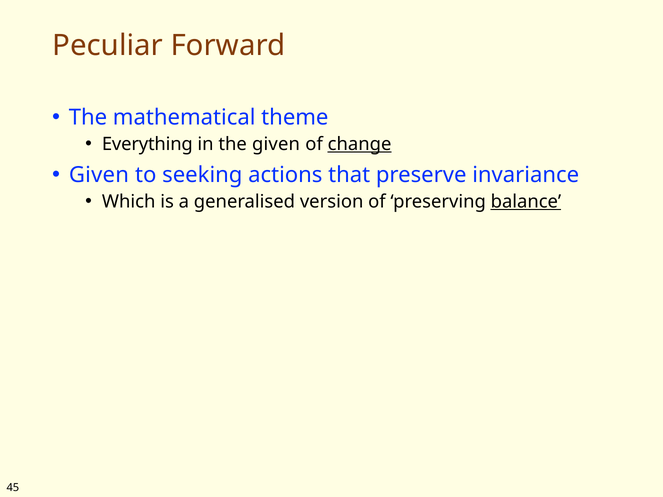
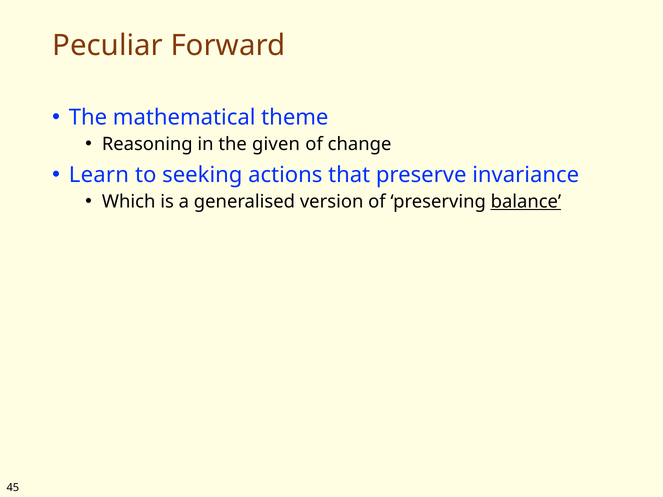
Everything: Everything -> Reasoning (147, 144)
change underline: present -> none (360, 144)
Given: Given -> Learn (99, 175)
